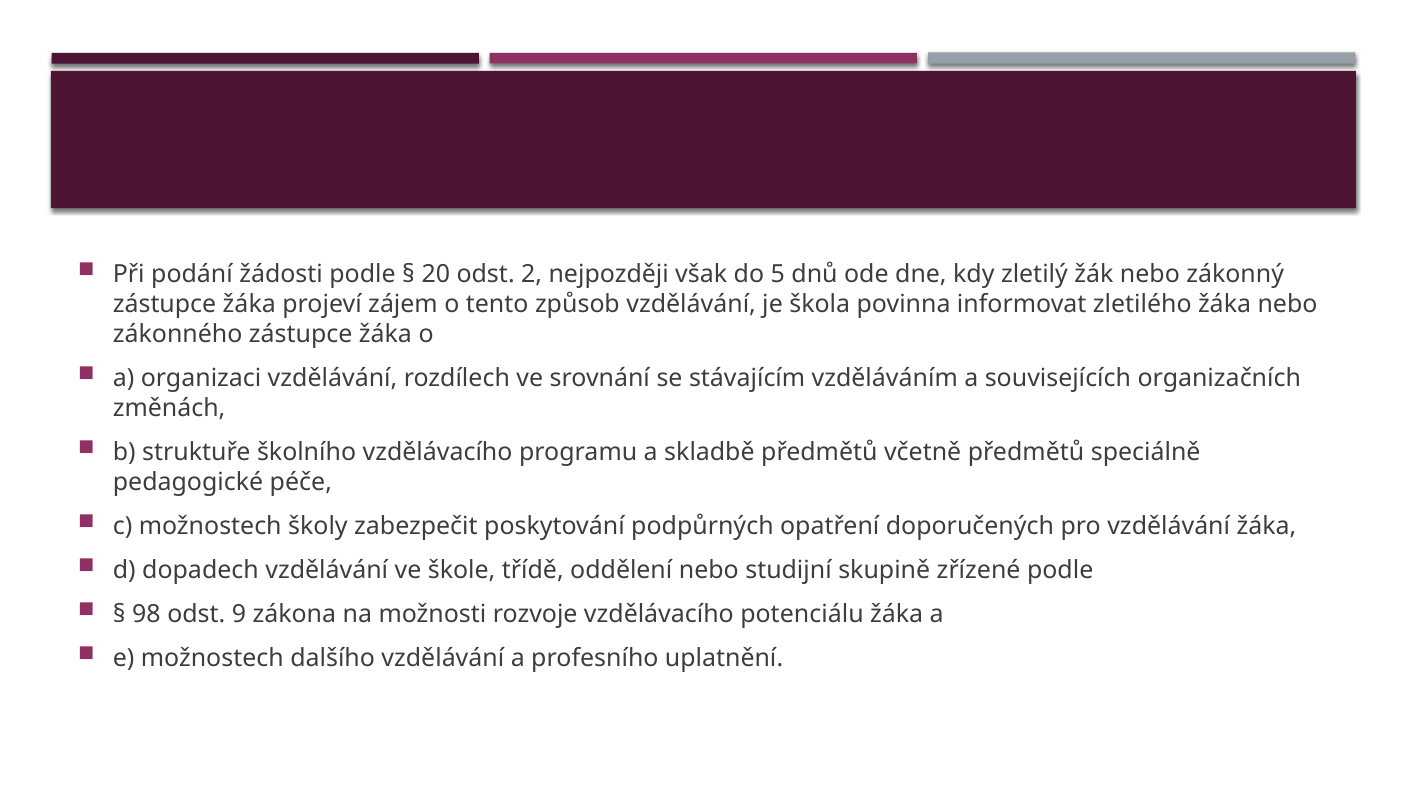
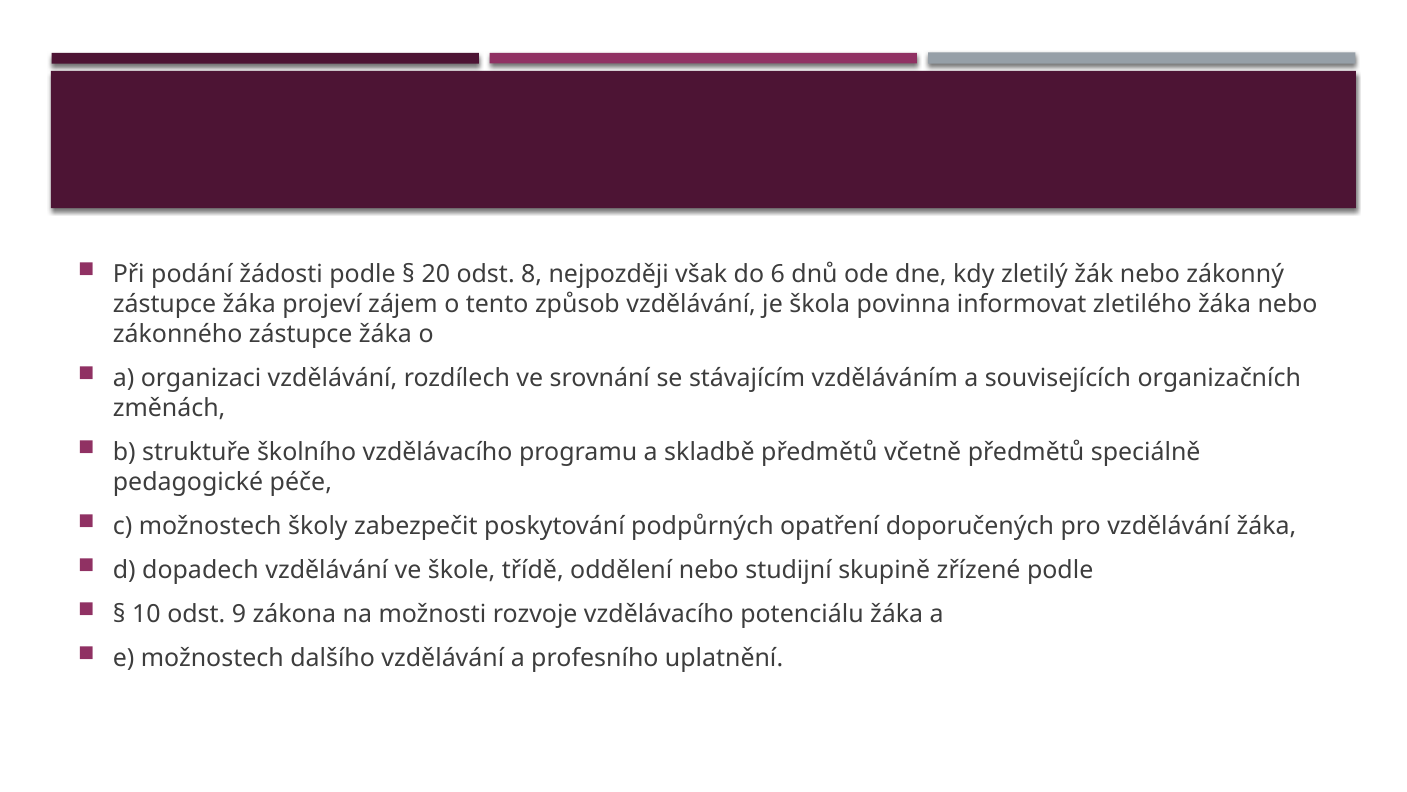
2: 2 -> 8 (532, 274)
5: 5 -> 6 (778, 274)
98: 98 -> 10 (146, 613)
